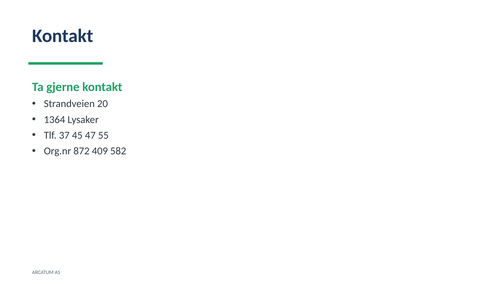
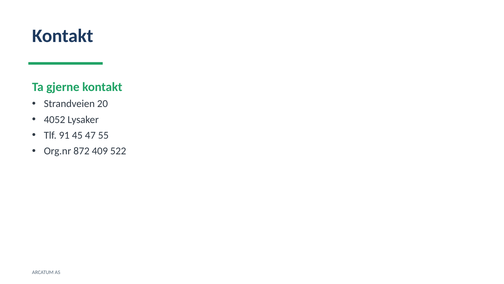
1364: 1364 -> 4052 (55, 119)
37: 37 -> 91 (64, 135)
582: 582 -> 522 (118, 151)
